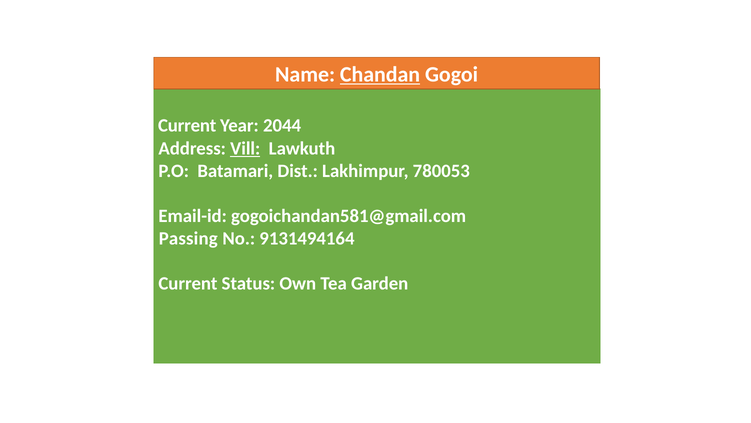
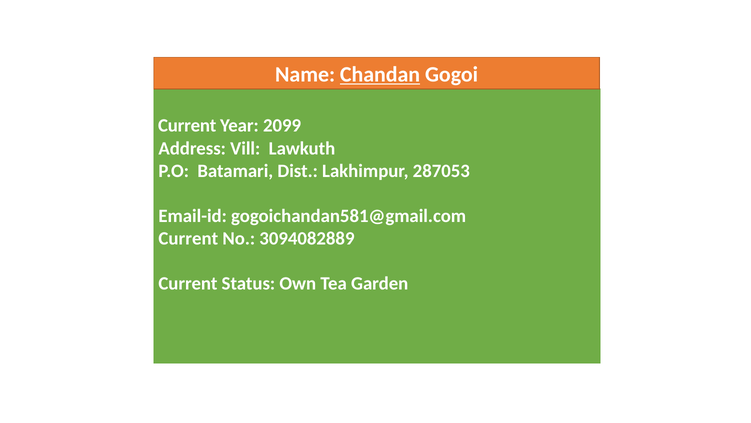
2044: 2044 -> 2099 (282, 126)
Vill underline: present -> none (245, 148)
780053: 780053 -> 287053 (441, 171)
Passing: Passing -> Current (188, 238)
9131494164: 9131494164 -> 3094082889 (307, 238)
